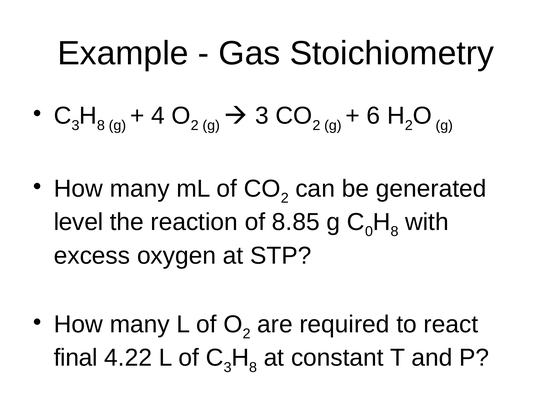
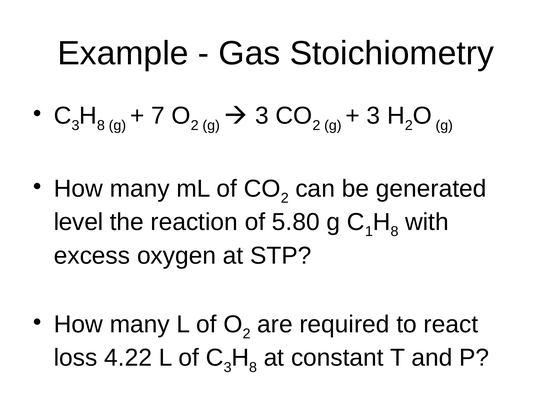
4: 4 -> 7 (158, 116)
6: 6 -> 3 (373, 116)
8.85: 8.85 -> 5.80 (296, 222)
0: 0 -> 1 (369, 232)
final: final -> loss (76, 358)
